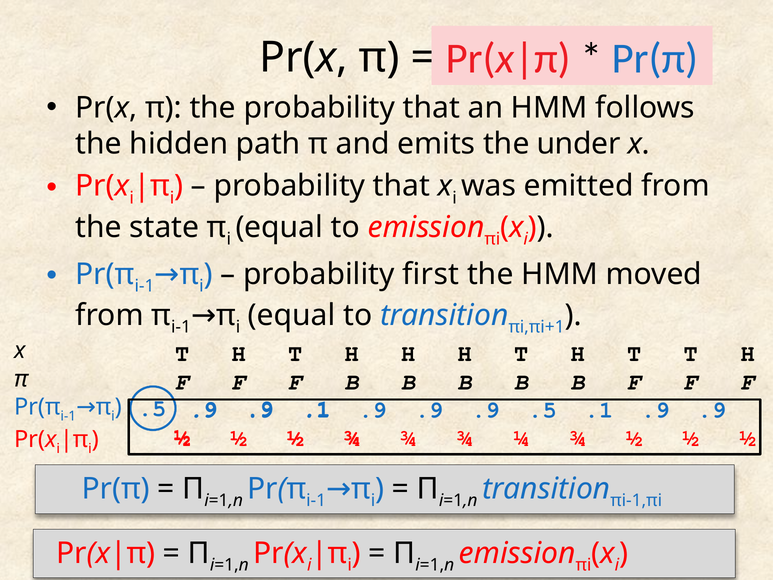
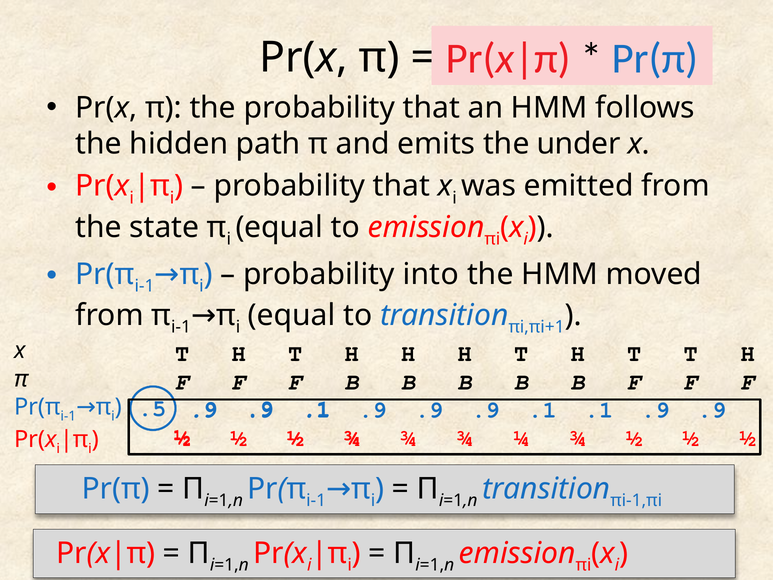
first: first -> into (431, 274)
.9 .9 .9 .5: .5 -> .1 (543, 410)
